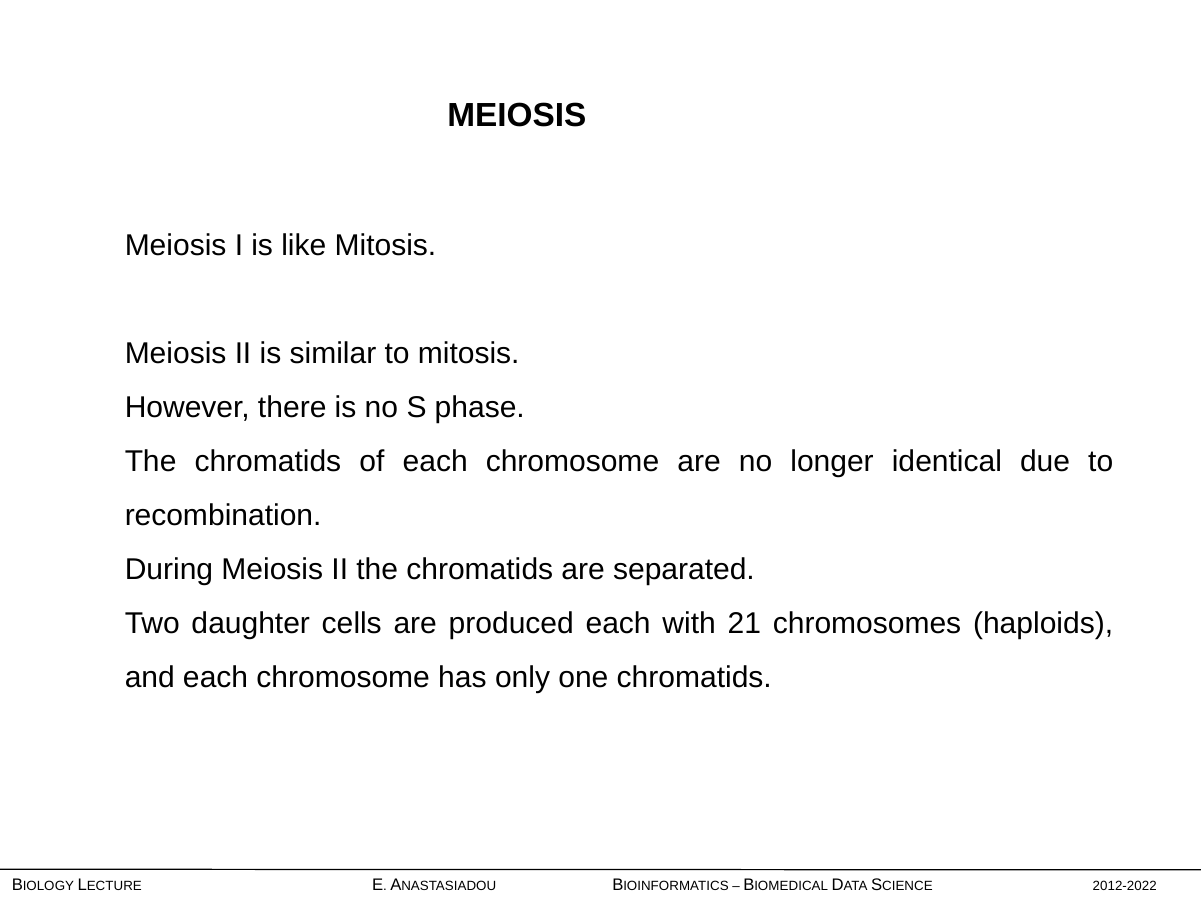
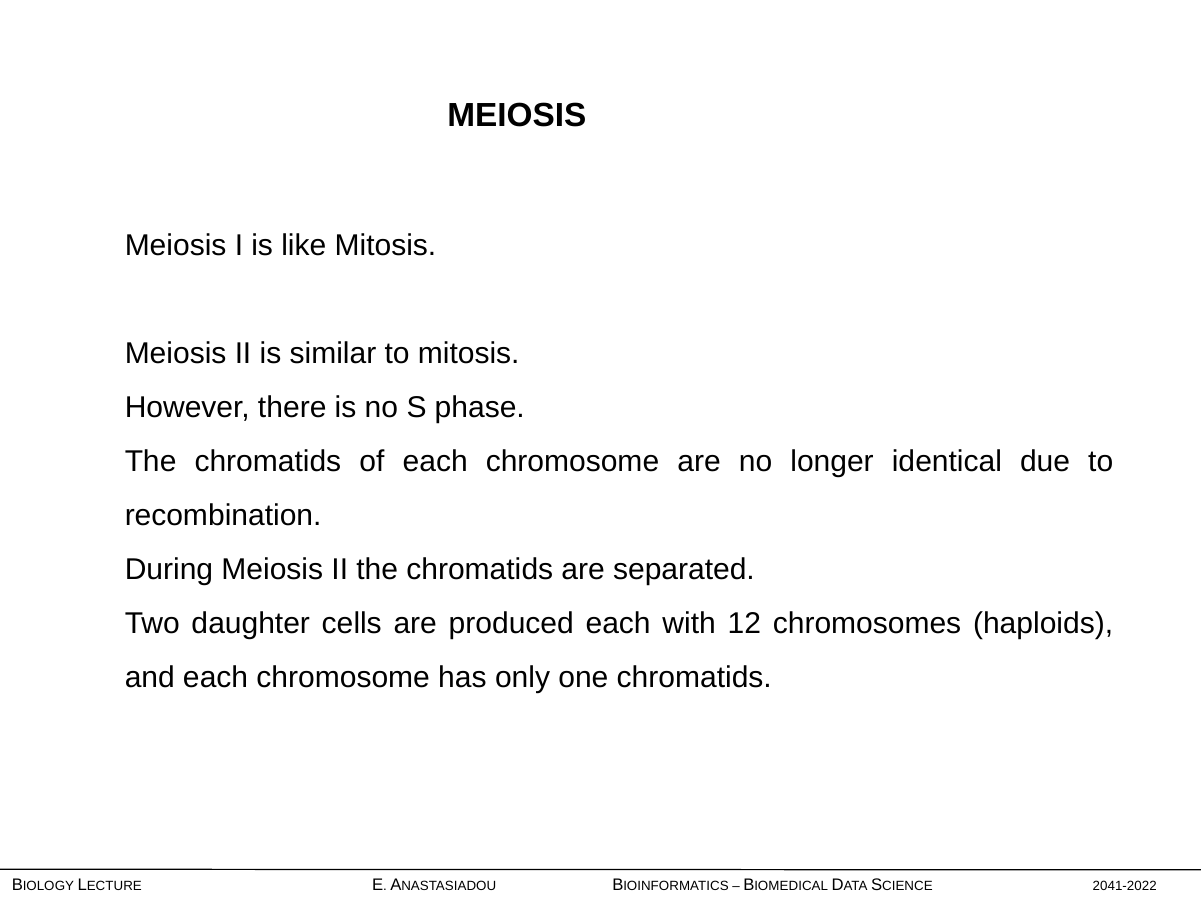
21: 21 -> 12 (744, 624)
2012-2022: 2012-2022 -> 2041-2022 (1125, 885)
